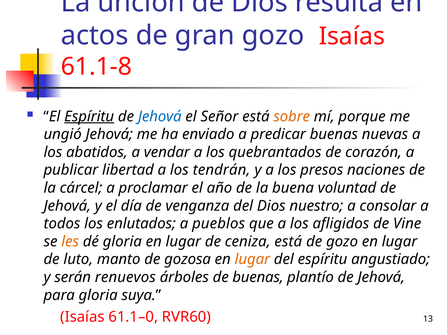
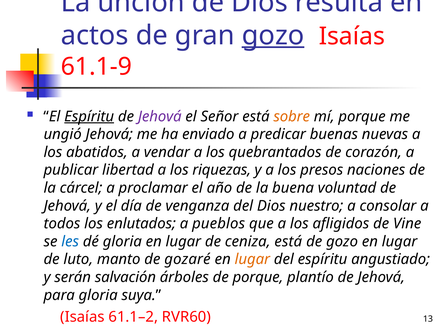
gozo underline: none -> present (273, 35)
61.1-8: 61.1-8 -> 61.1-9 (96, 67)
Jehová colour: blue -> purple (160, 117)
tendrán: tendrán -> riquezas (222, 170)
les colour: orange -> blue (70, 242)
gozosa: gozosa -> gozaré (187, 260)
renuevos: renuevos -> salvación (125, 277)
de buenas: buenas -> porque (258, 277)
61.1–0: 61.1–0 -> 61.1–2 (133, 317)
